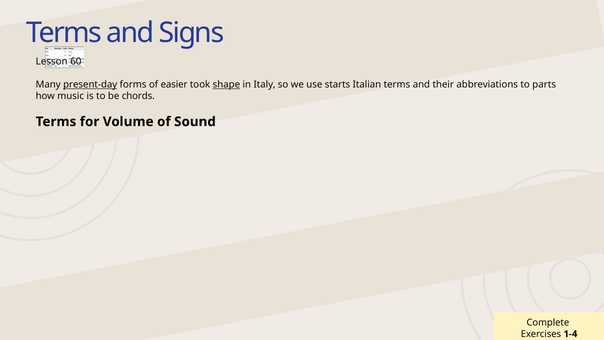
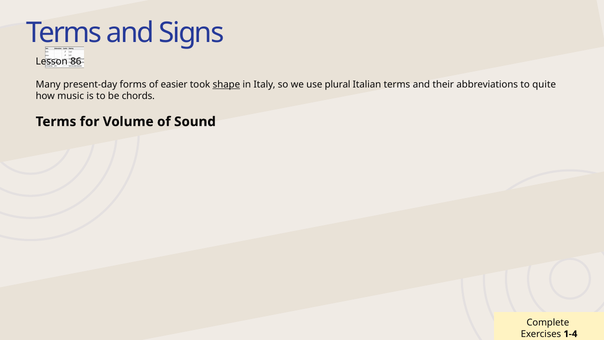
60: 60 -> 86 (76, 62)
present-day underline: present -> none (90, 84)
starts: starts -> plural (338, 84)
parts: parts -> quite (544, 84)
